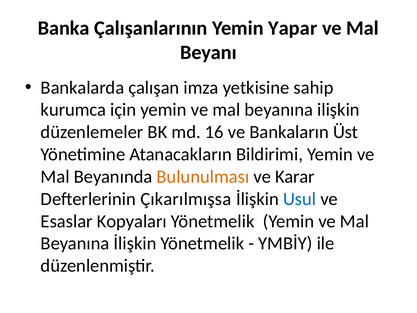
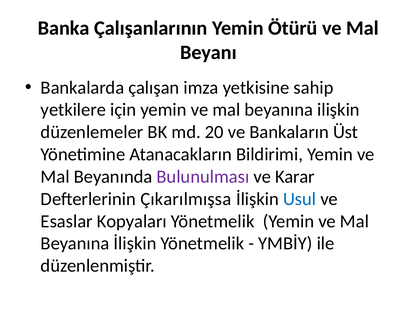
Yapar: Yapar -> Ötürü (293, 28)
kurumca: kurumca -> yetkilere (73, 110)
16: 16 -> 20 (214, 132)
Bulunulması colour: orange -> purple (203, 177)
